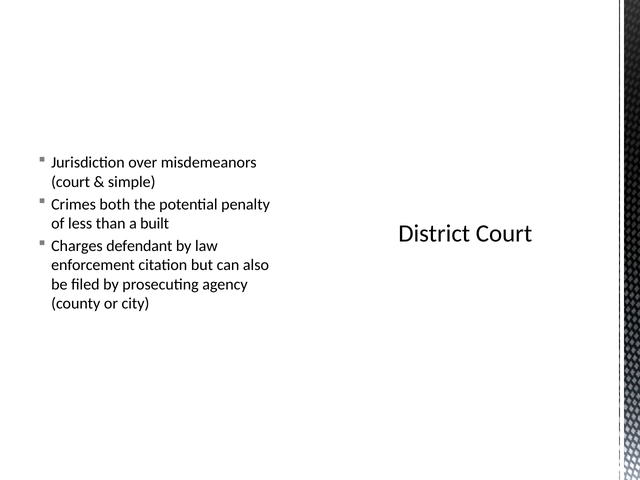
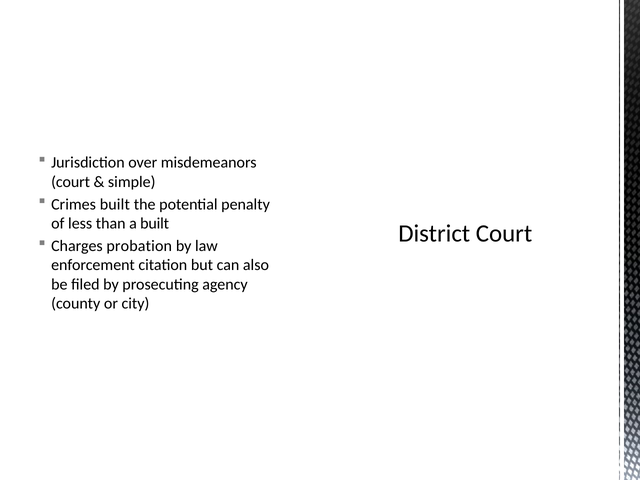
Crimes both: both -> built (115, 204)
defendant: defendant -> probation (139, 246)
